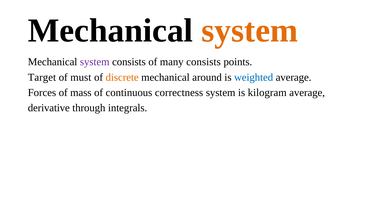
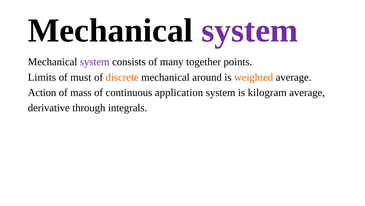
system colour: orange -> purple (250, 31)
many consists: consists -> together (204, 62)
Target: Target -> Limits (42, 77)
weighted colour: blue -> orange (254, 77)
Forces: Forces -> Action (42, 92)
correctness: correctness -> application (179, 92)
